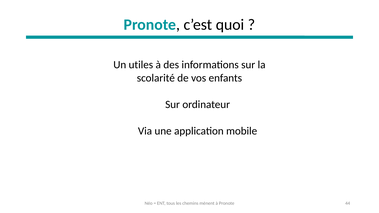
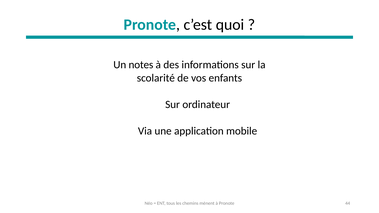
utiles: utiles -> notes (141, 65)
